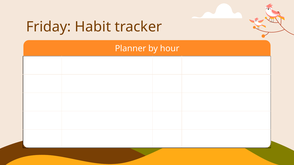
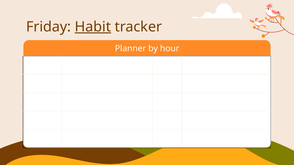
Habit underline: none -> present (93, 27)
